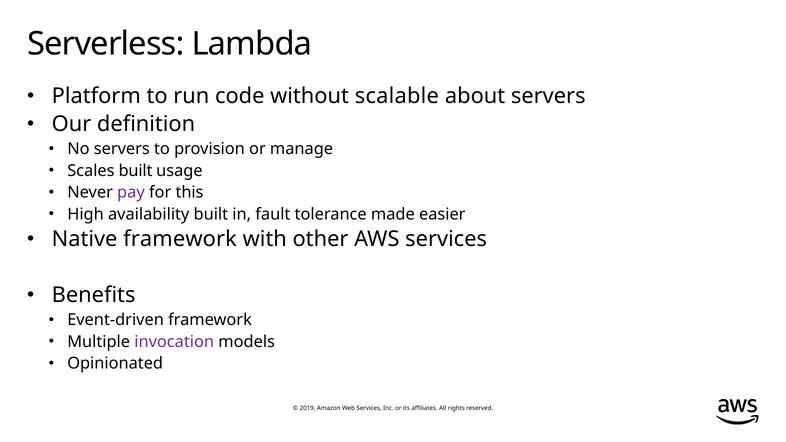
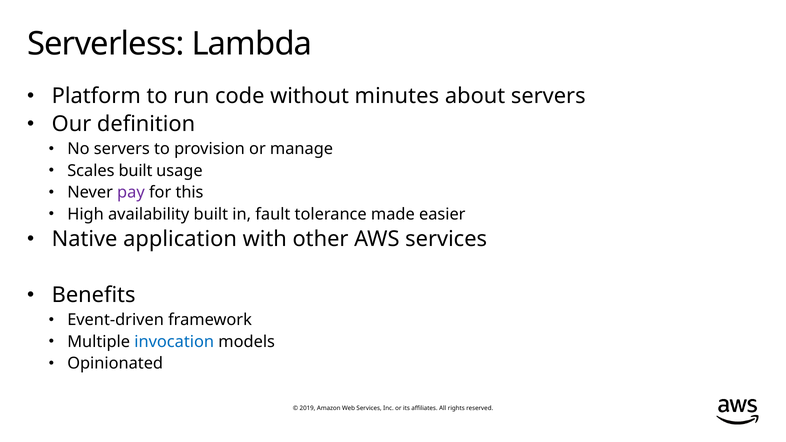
scalable: scalable -> minutes (397, 96)
Native framework: framework -> application (180, 239)
invocation colour: purple -> blue (174, 342)
